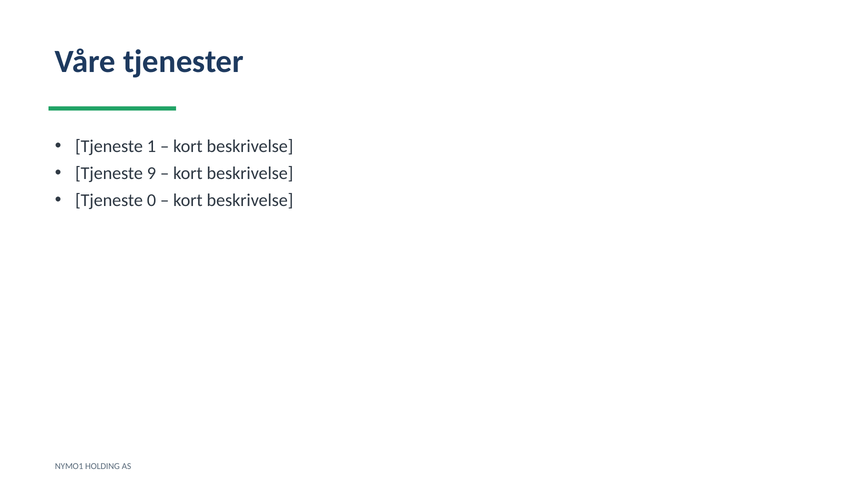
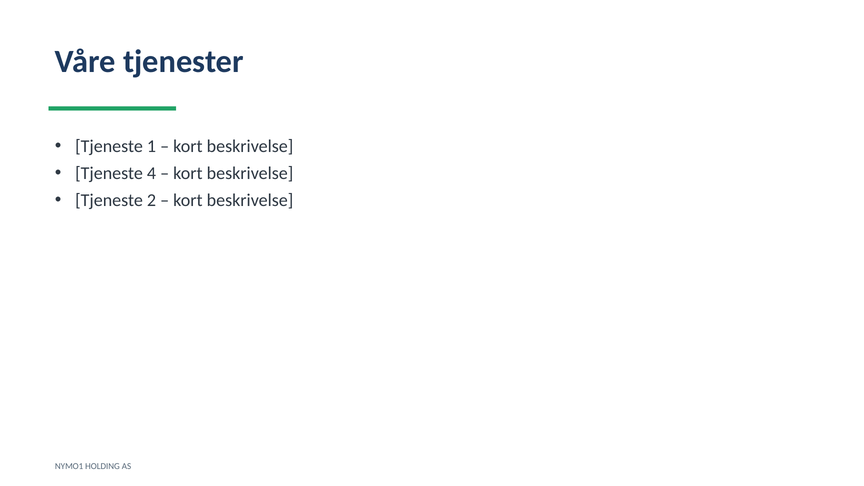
9: 9 -> 4 (151, 173)
0: 0 -> 2 (151, 200)
